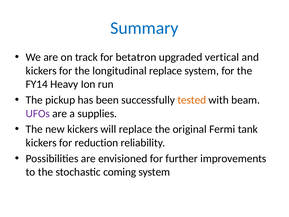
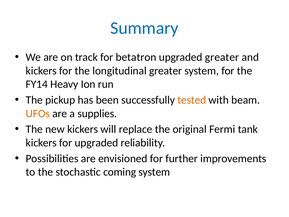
upgraded vertical: vertical -> greater (222, 57)
longitudinal replace: replace -> greater (166, 71)
UFOs colour: purple -> orange (38, 113)
for reduction: reduction -> upgraded (96, 143)
